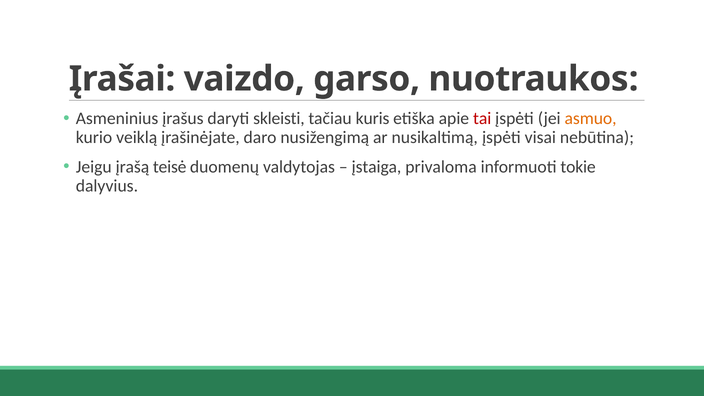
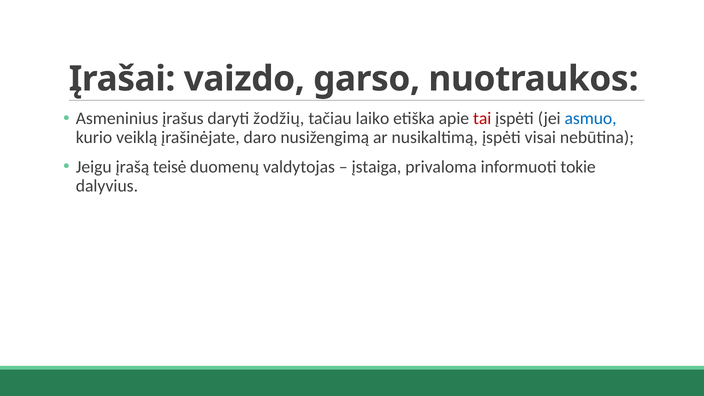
skleisti: skleisti -> žodžių (279, 119)
kuris: kuris -> laiko (373, 119)
asmuo colour: orange -> blue (591, 119)
